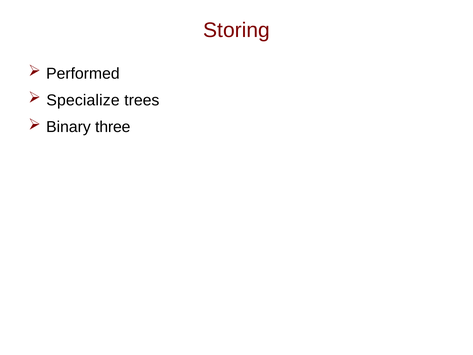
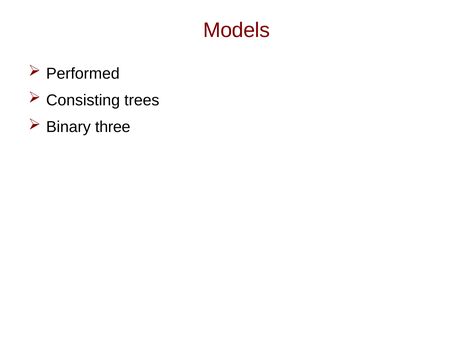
Storing: Storing -> Models (237, 30)
Specialize: Specialize -> Consisting (83, 100)
